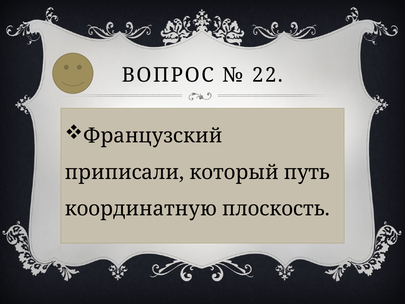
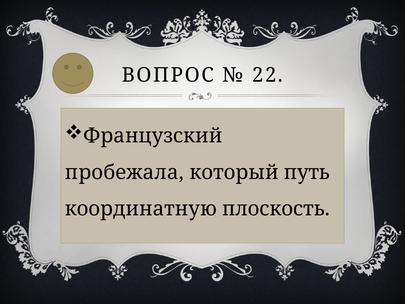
приписали: приписали -> пробежала (124, 172)
